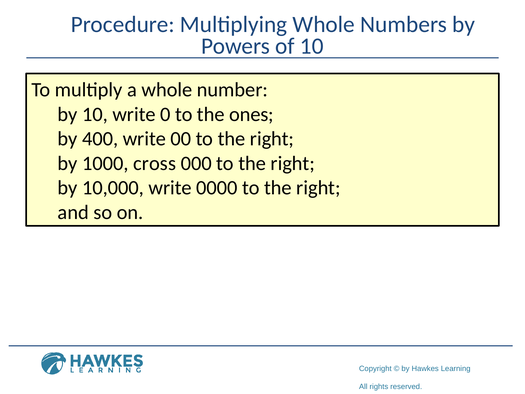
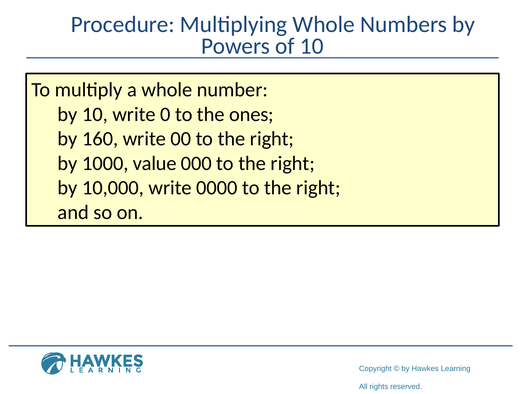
400: 400 -> 160 (100, 139)
cross: cross -> value (155, 163)
